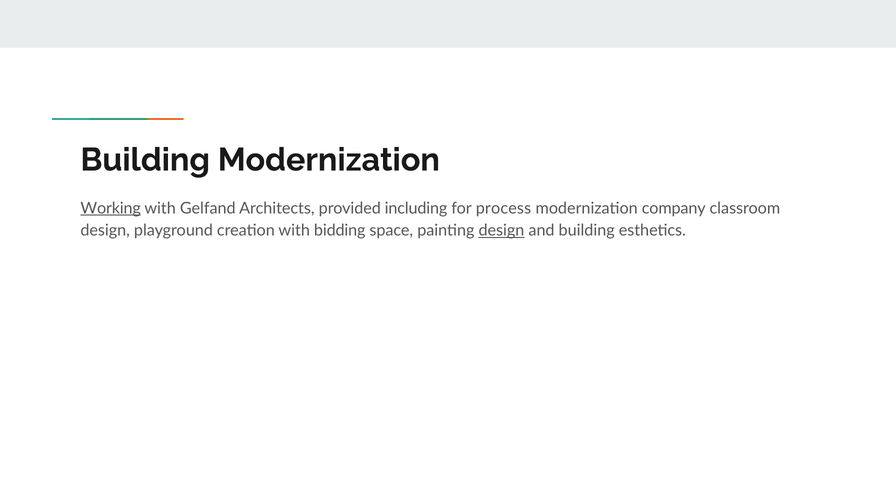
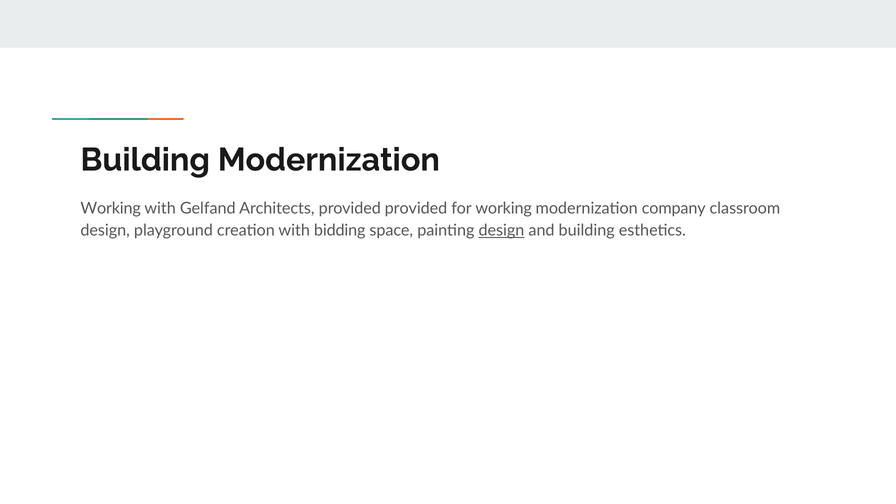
Working underline: present -> none (111, 208)
provided including: including -> provided (416, 208)
for process: process -> working (504, 208)
